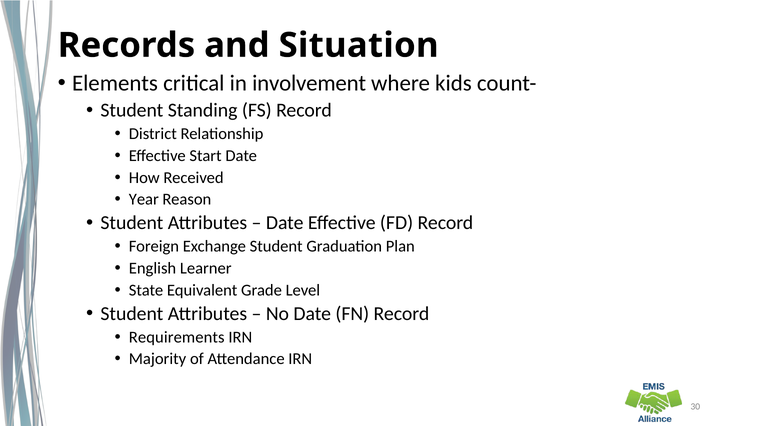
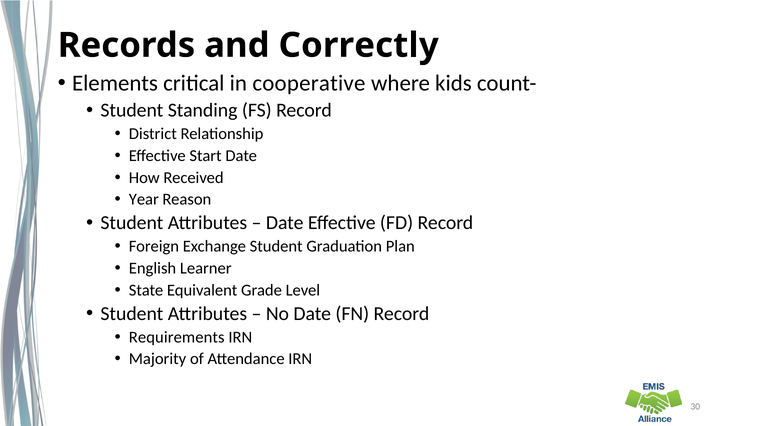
Situation: Situation -> Correctly (359, 45)
involvement: involvement -> cooperative (309, 84)
